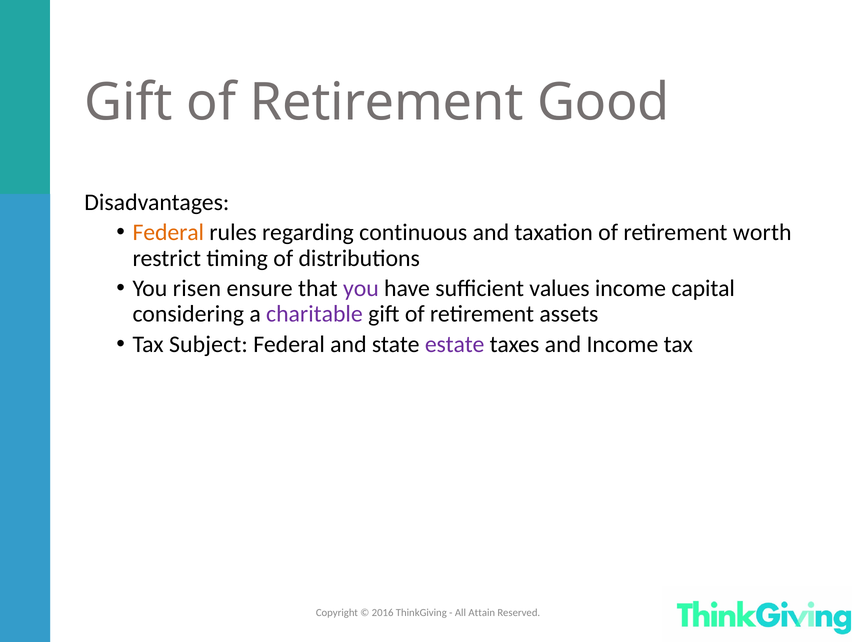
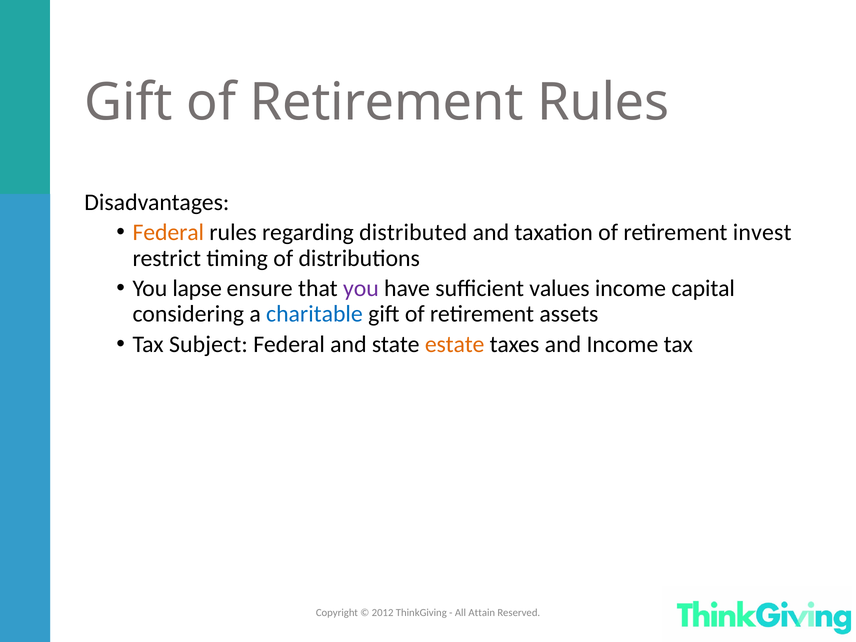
Retirement Good: Good -> Rules (603, 102)
continuous: continuous -> distributed (413, 233)
worth: worth -> invest (762, 233)
risen: risen -> lapse (197, 288)
charitable colour: purple -> blue (314, 314)
estate colour: purple -> orange (455, 344)
2016: 2016 -> 2012 (383, 613)
